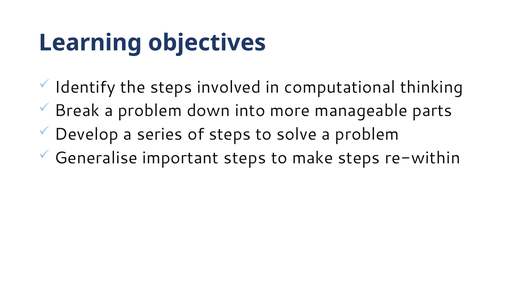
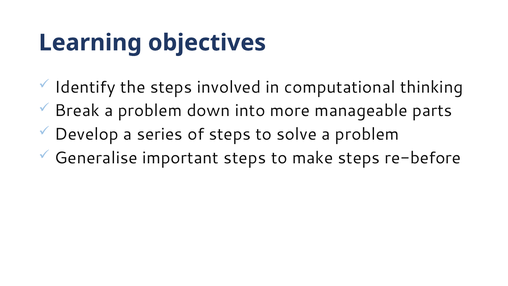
re-within: re-within -> re-before (423, 158)
